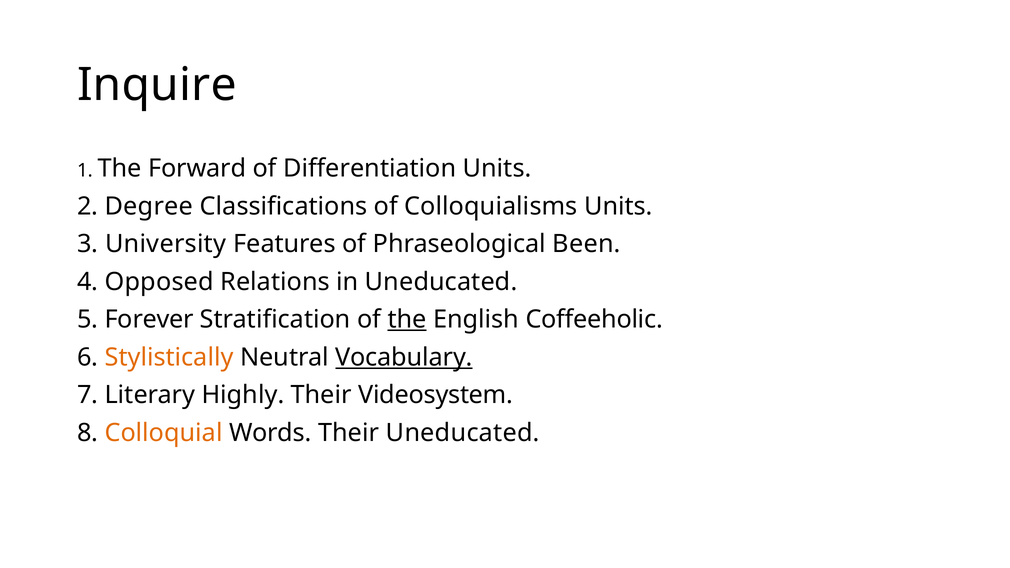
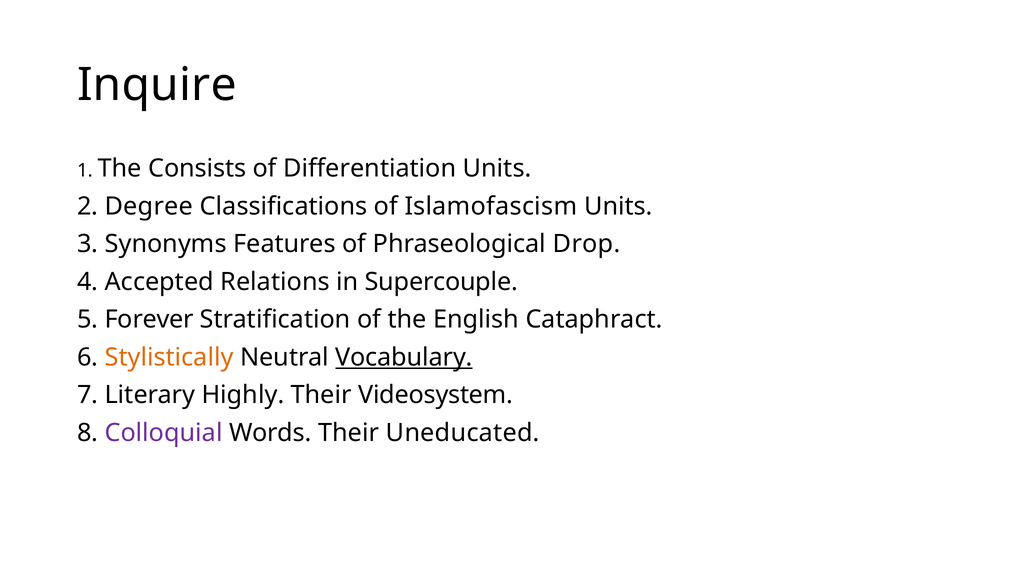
Forward: Forward -> Consists (197, 169)
Colloquialisms: Colloquialisms -> Islamofascism (491, 206)
University: University -> Synonyms (166, 244)
Been: Been -> Drop (587, 244)
Opposed: Opposed -> Accepted (159, 282)
in Uneducated: Uneducated -> Supercouple (441, 282)
the underline: present -> none (407, 320)
Coffeeholic: Coffeeholic -> Cataphract (594, 320)
Colloquial colour: orange -> purple (164, 433)
